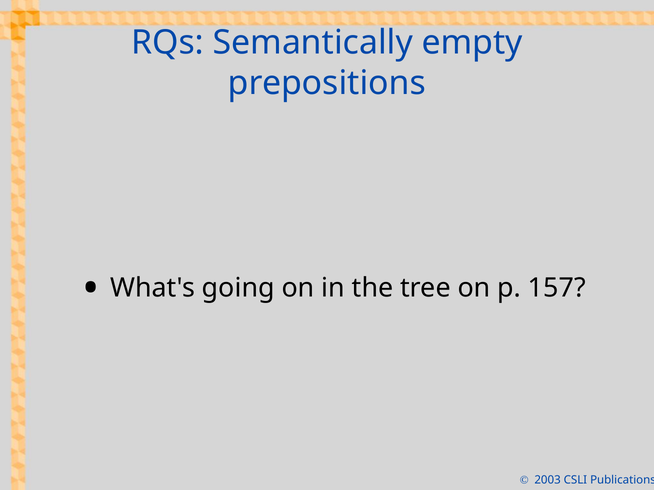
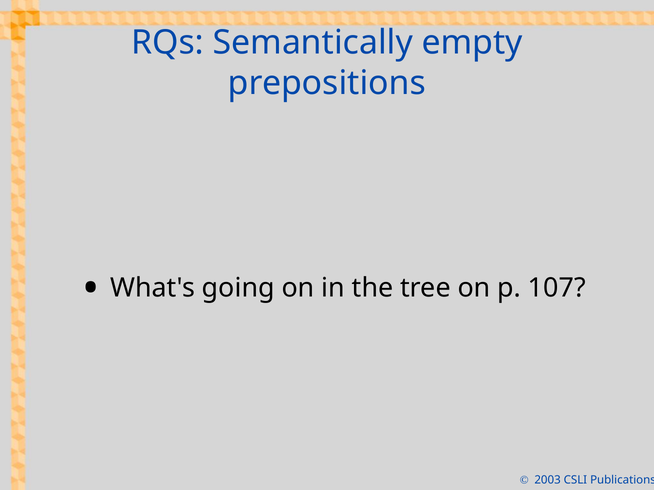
157: 157 -> 107 (557, 288)
